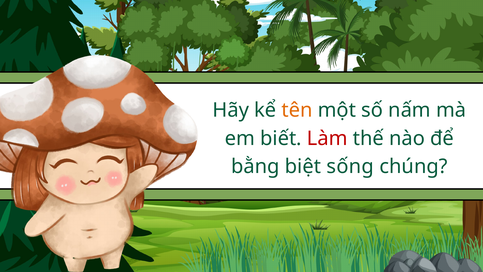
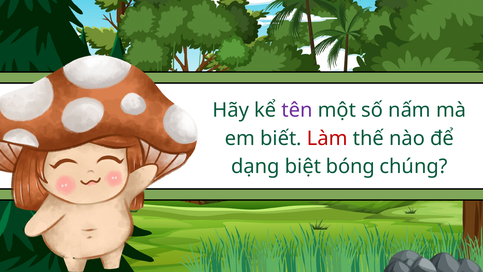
tên colour: orange -> purple (297, 110)
bằng: bằng -> dạng (255, 166)
sống: sống -> bóng (350, 166)
